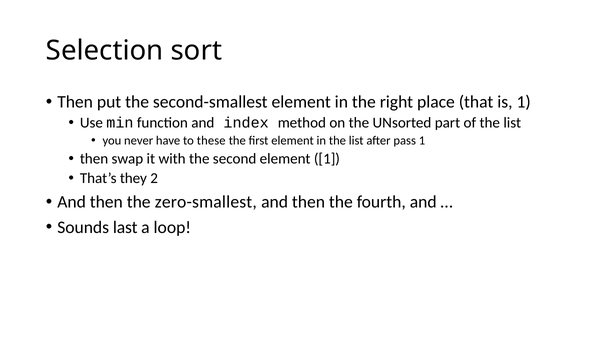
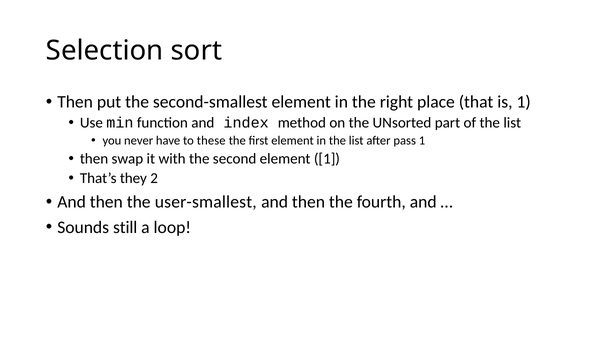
zero-smallest: zero-smallest -> user-smallest (206, 202)
last: last -> still (125, 227)
